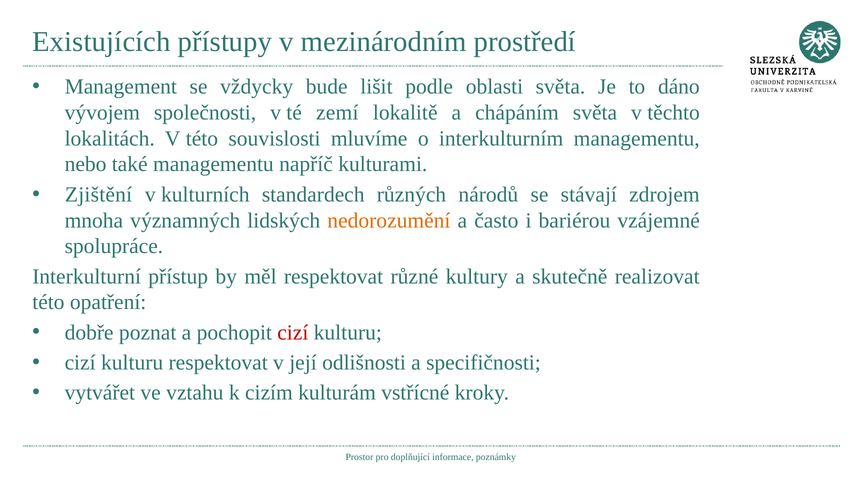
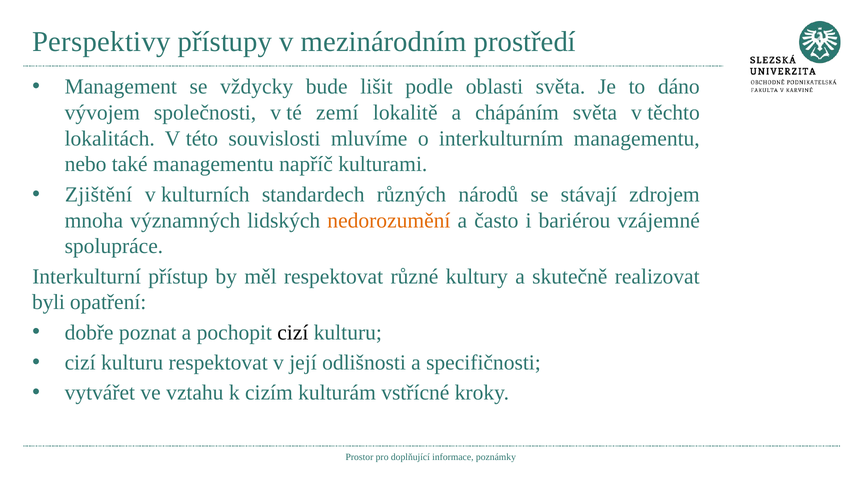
Existujících: Existujících -> Perspektivy (101, 42)
této: této -> byli (49, 302)
cizí colour: red -> black (293, 332)
